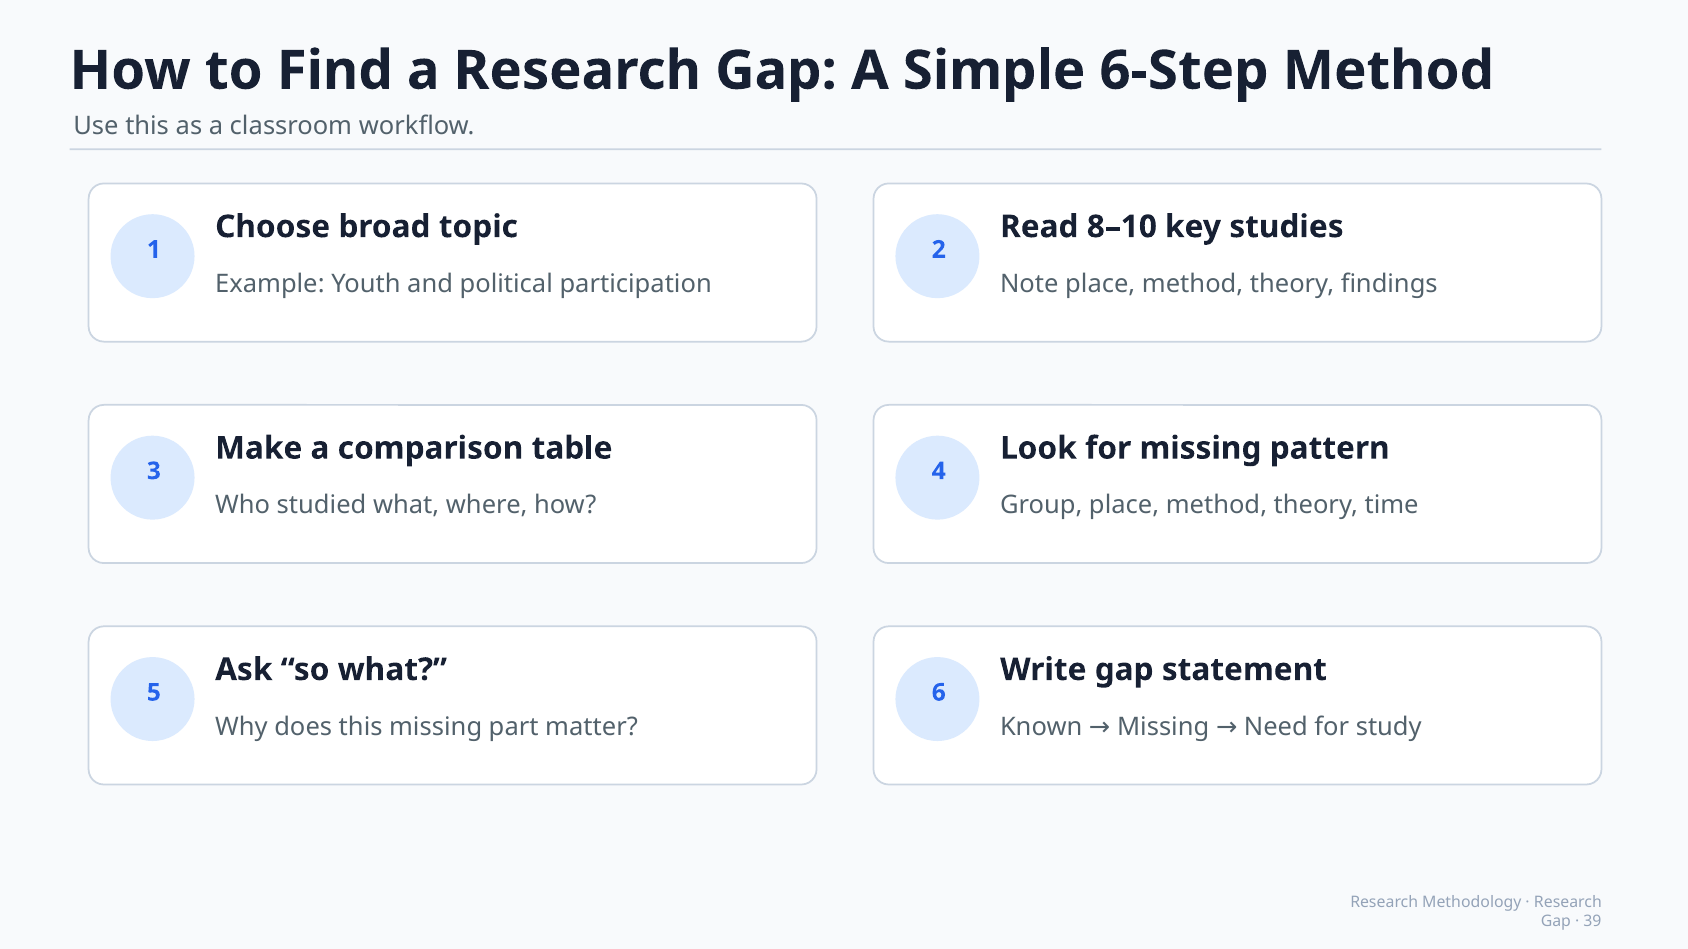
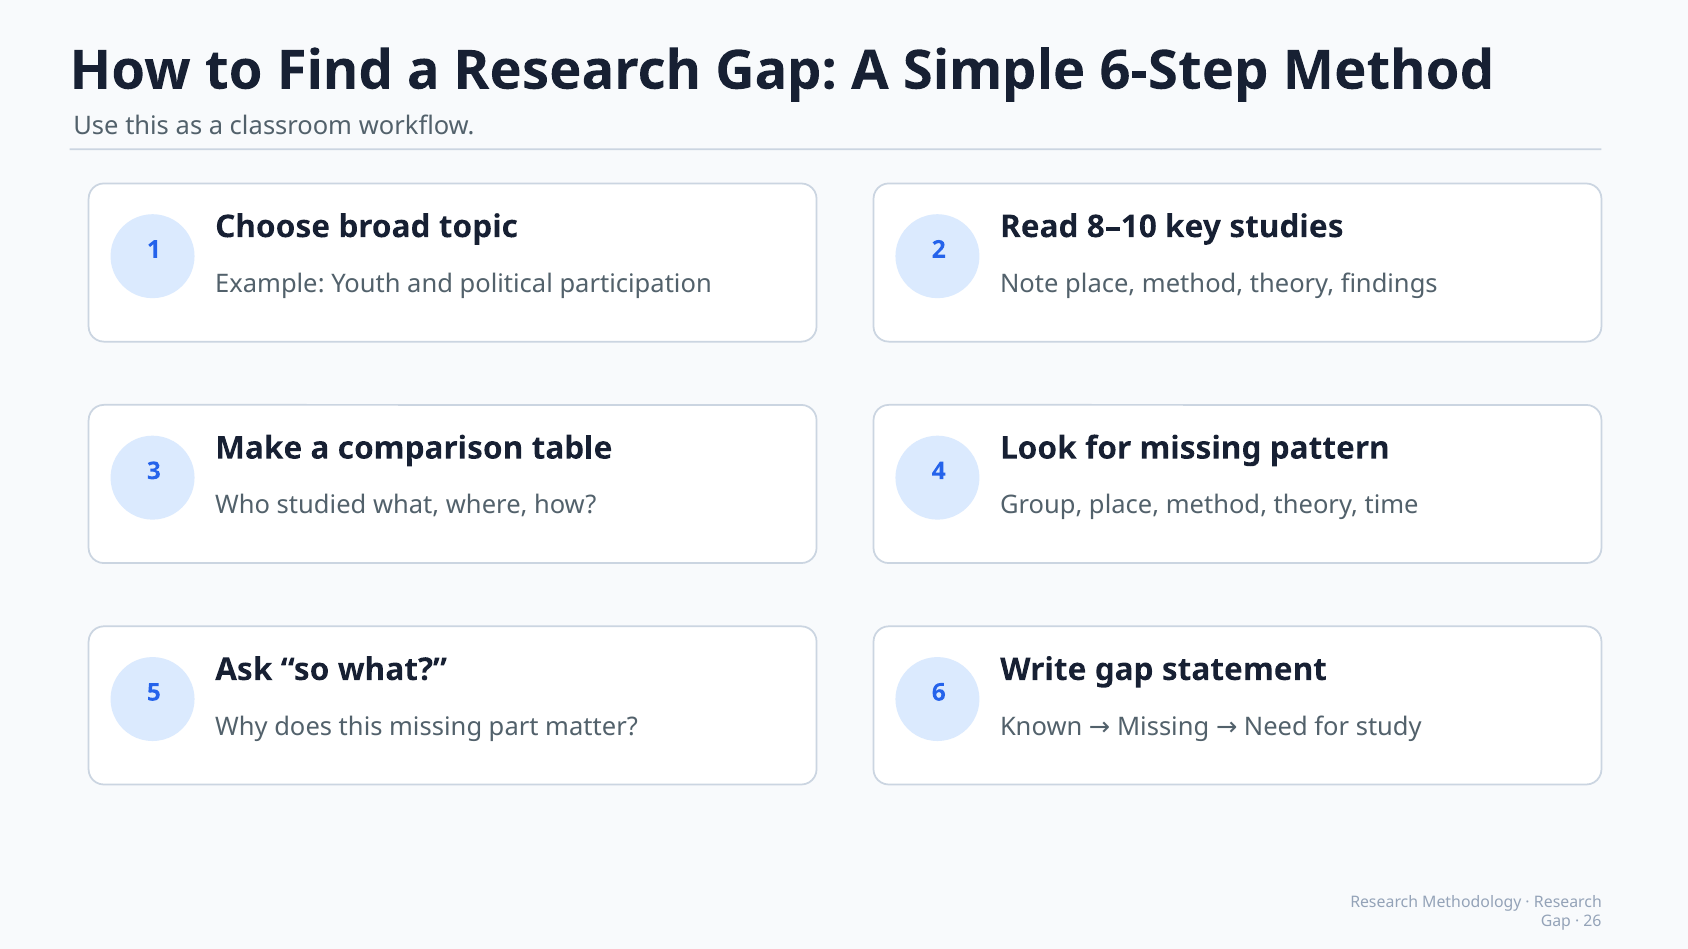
39: 39 -> 26 (1592, 922)
